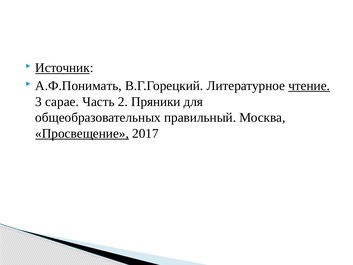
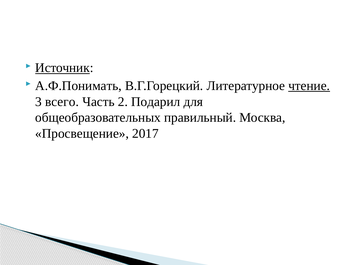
сарае: сарае -> всего (62, 102)
Пряники: Пряники -> Подарил (156, 102)
Просвещение underline: present -> none (82, 133)
